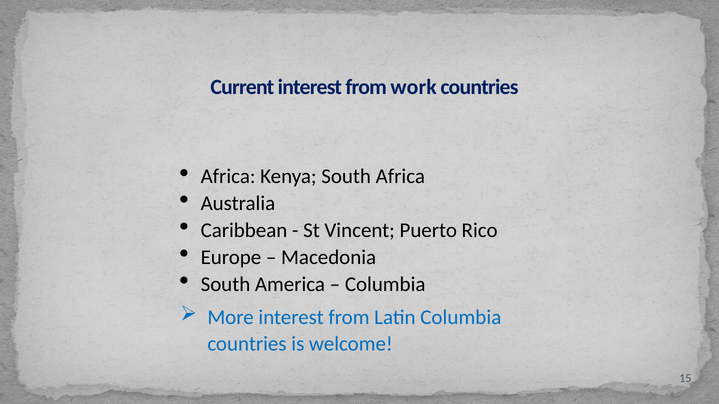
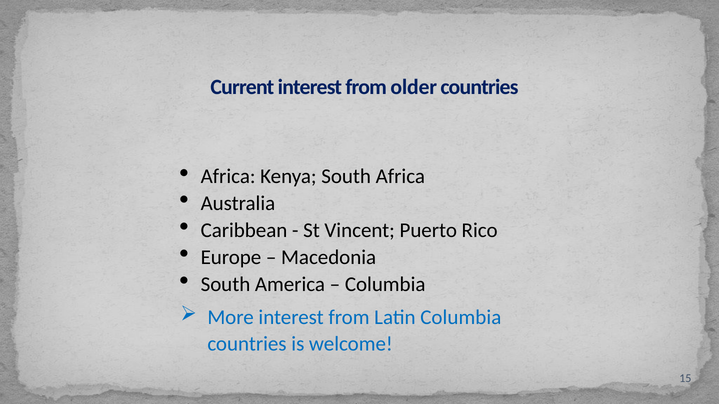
work: work -> older (414, 87)
